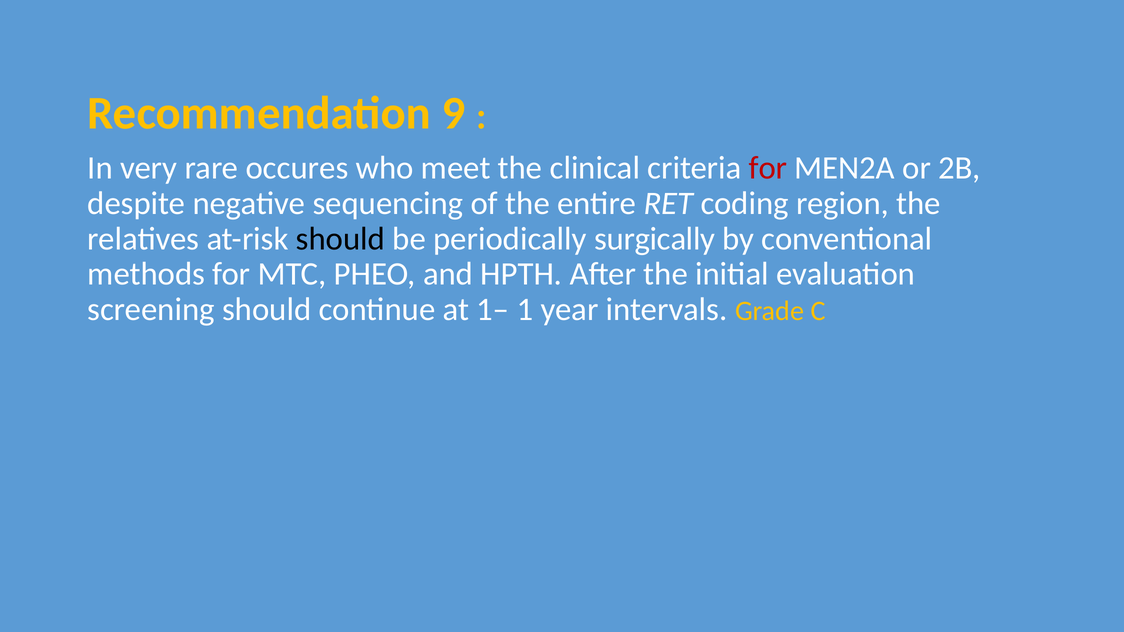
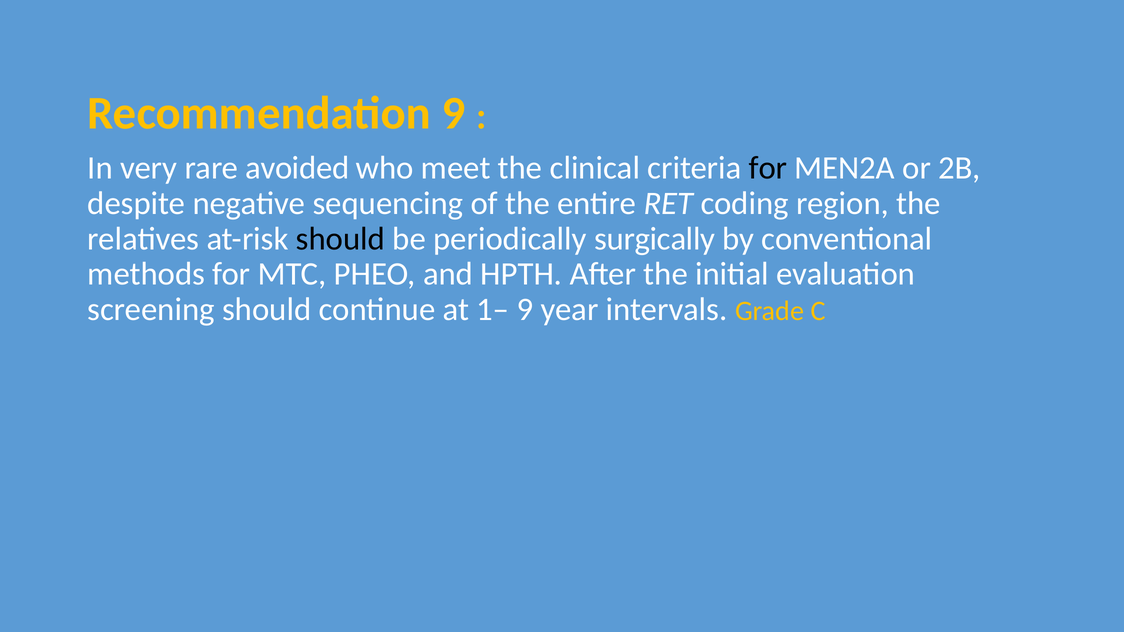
occures: occures -> avoided (297, 168)
for colour: red -> black (768, 168)
1– 1: 1 -> 9 (525, 310)
